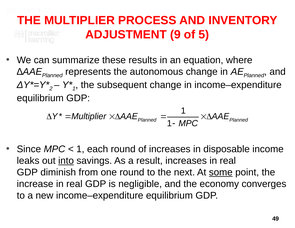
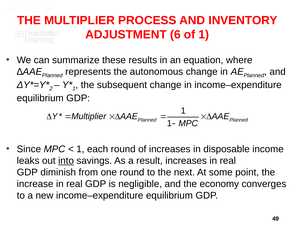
9: 9 -> 6 (175, 35)
of 5: 5 -> 1 (204, 35)
some underline: present -> none (221, 172)
